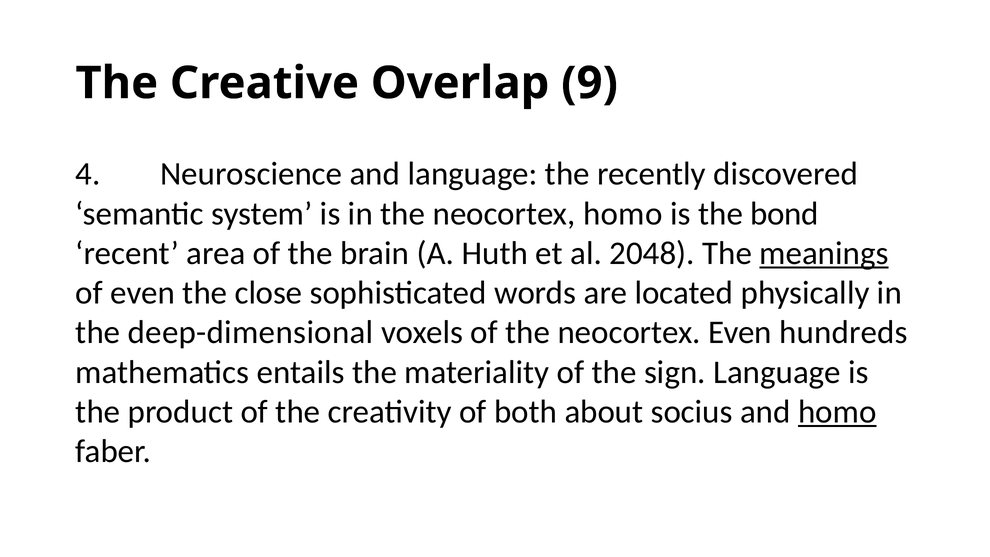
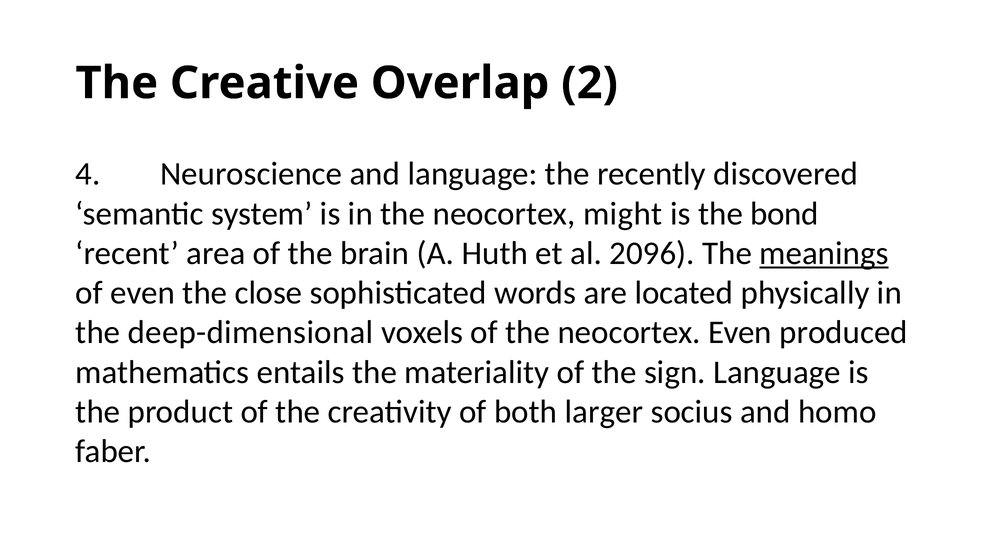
9: 9 -> 2 (590, 83)
neocortex homo: homo -> might (623, 214)
2048: 2048 -> 2096 (652, 253)
hundreds: hundreds -> produced (844, 332)
about: about -> larger (604, 412)
homo underline: present -> none (837, 412)
